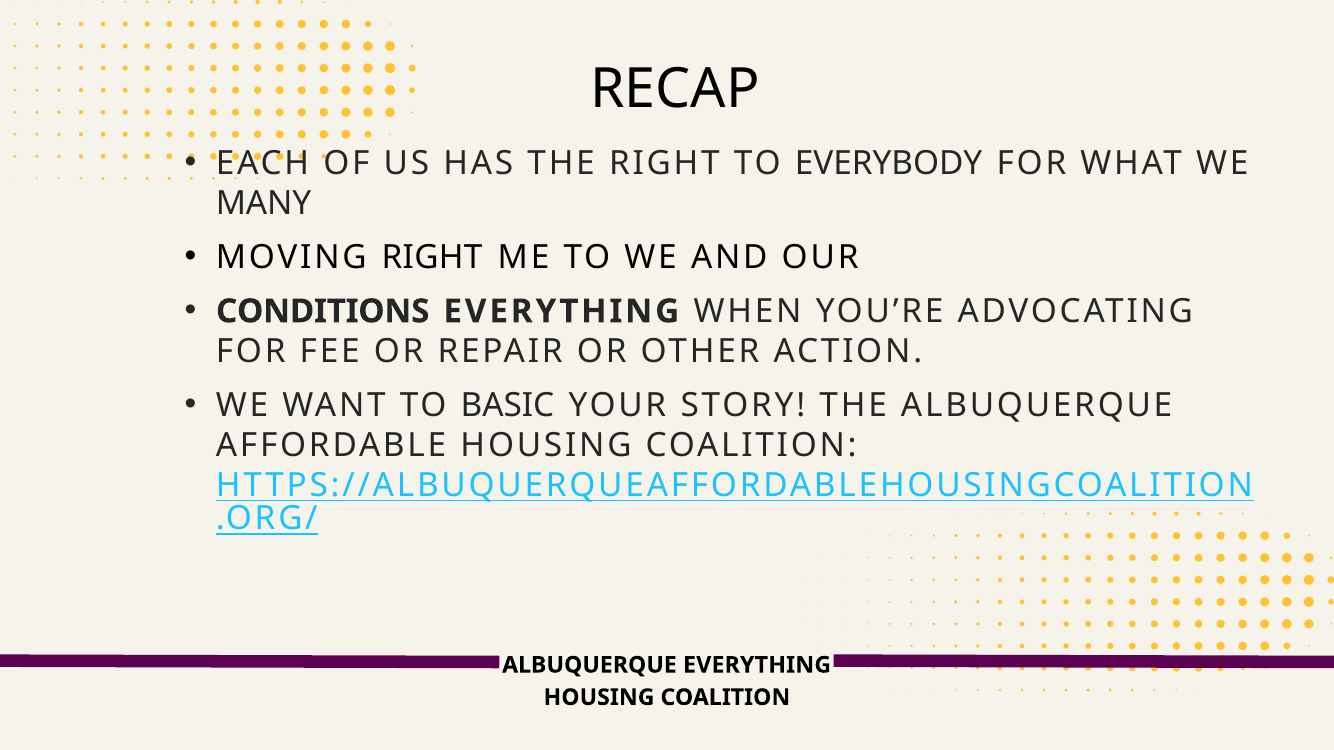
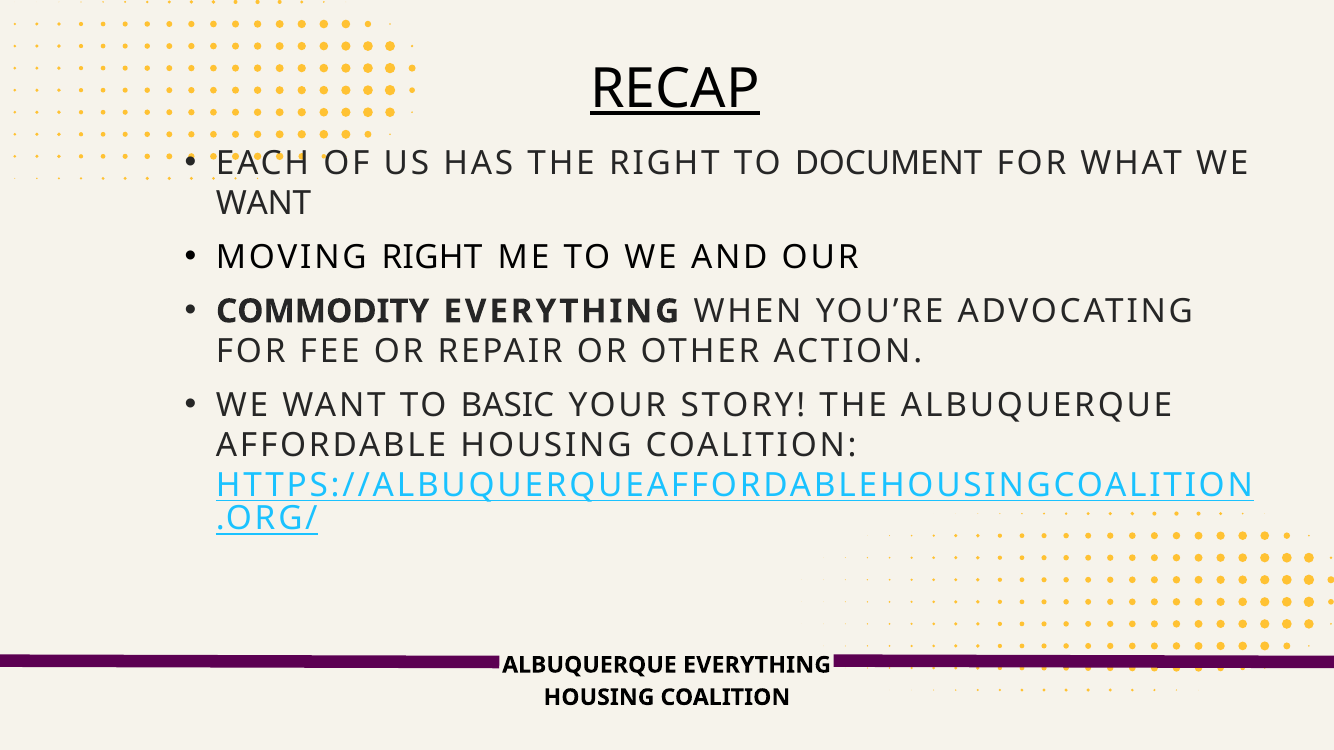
RECAP underline: none -> present (675, 89)
EVERYBODY: EVERYBODY -> DOCUMENT (889, 164)
MANY: MANY -> WANT (264, 204)
CONDITIONS: CONDITIONS -> COMMODITY (323, 311)
